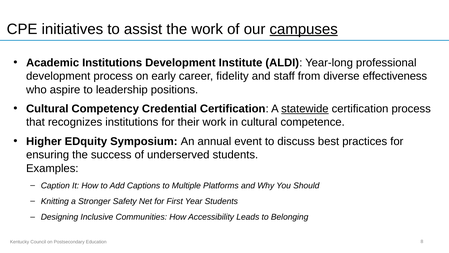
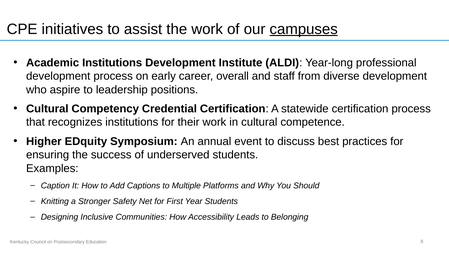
fidelity: fidelity -> overall (233, 76)
diverse effectiveness: effectiveness -> development (395, 76)
statewide underline: present -> none (305, 109)
